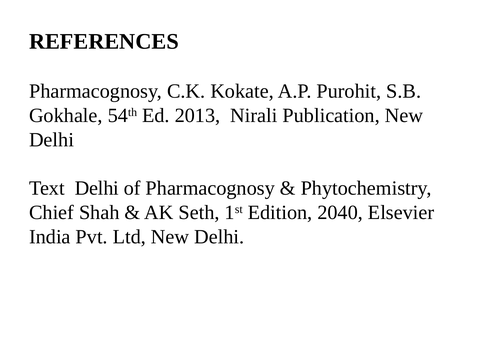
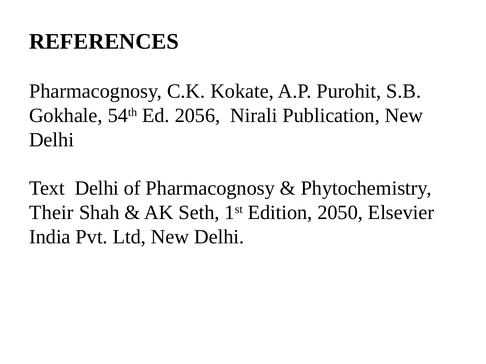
2013: 2013 -> 2056 (197, 116)
Chief: Chief -> Their (51, 213)
2040: 2040 -> 2050 (340, 213)
